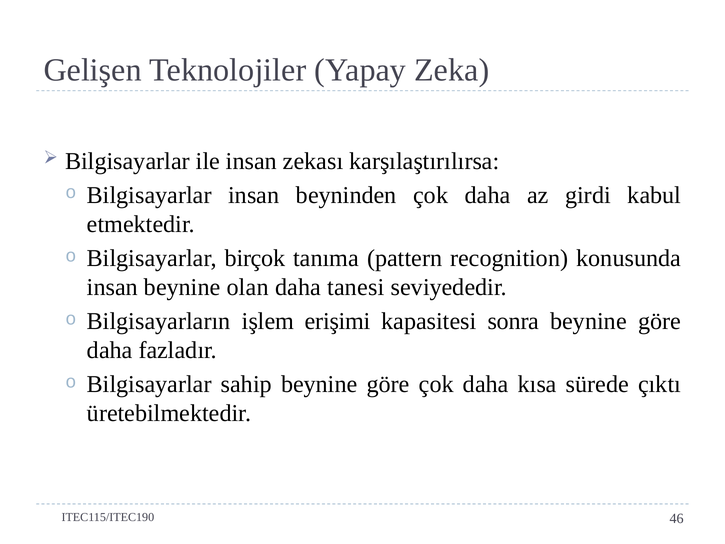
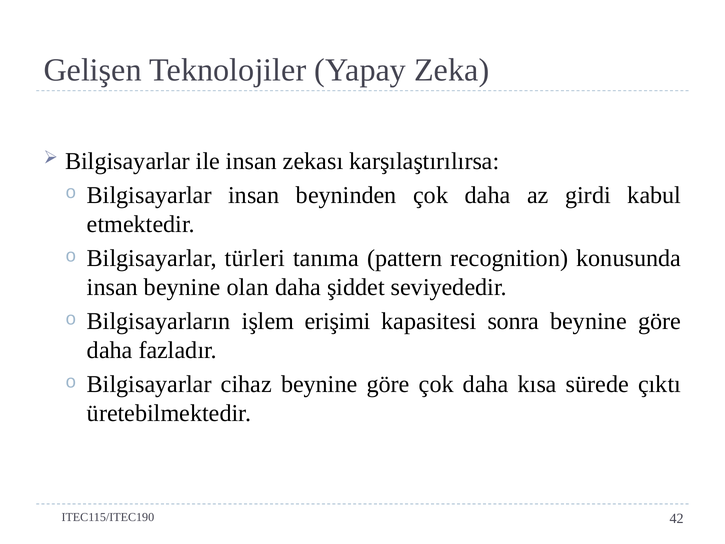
birçok: birçok -> türleri (255, 258)
tanesi: tanesi -> şiddet (356, 287)
sahip: sahip -> cihaz (246, 384)
46: 46 -> 42 (677, 519)
